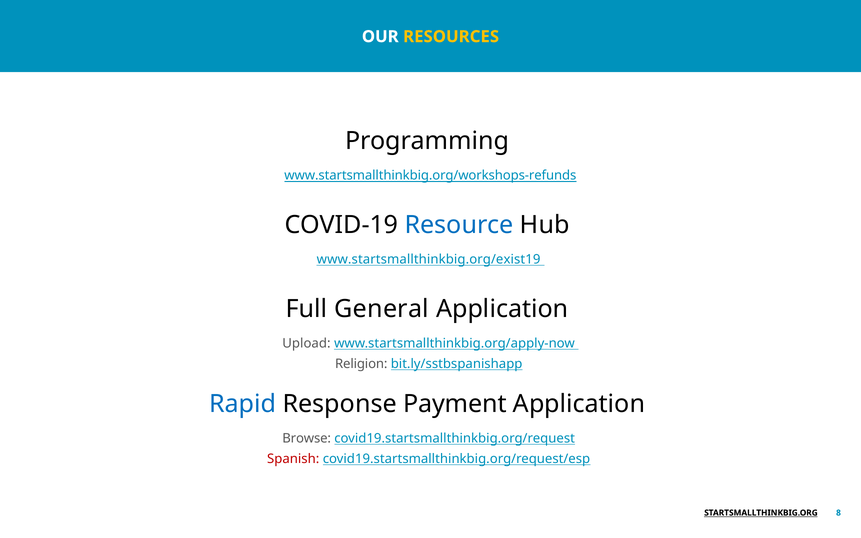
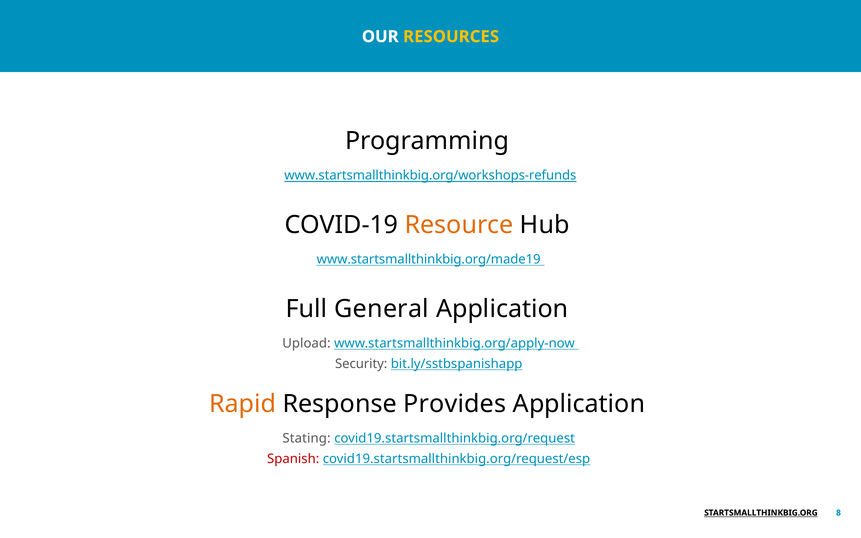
Resource colour: blue -> orange (459, 225)
www.startsmallthinkbig.org/exist19: www.startsmallthinkbig.org/exist19 -> www.startsmallthinkbig.org/made19 (429, 259)
Religion: Religion -> Security (361, 364)
Rapid colour: blue -> orange (243, 404)
Payment: Payment -> Provides (455, 404)
Browse: Browse -> Stating (307, 438)
